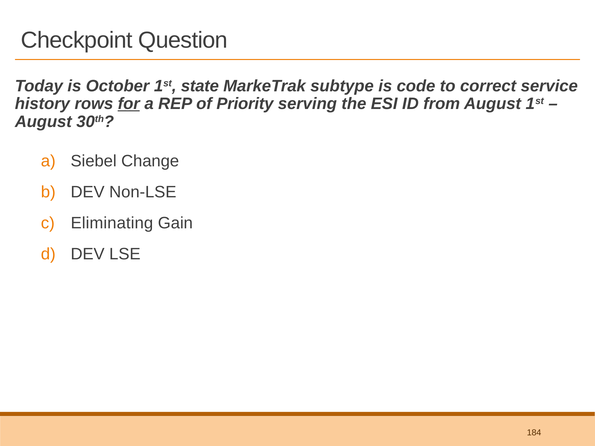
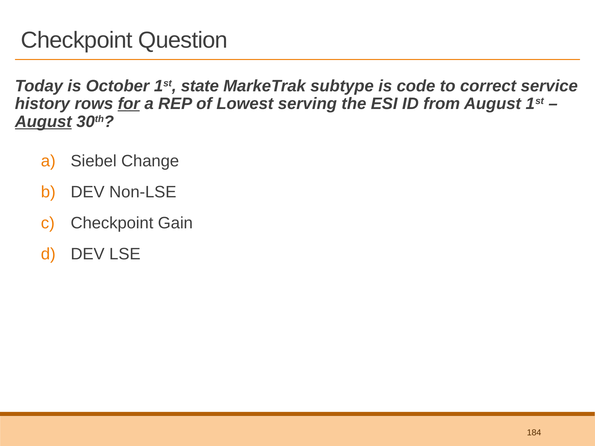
Priority: Priority -> Lowest (245, 104)
August underline: none -> present (43, 122)
Eliminating: Eliminating -> Checkpoint (112, 223)
